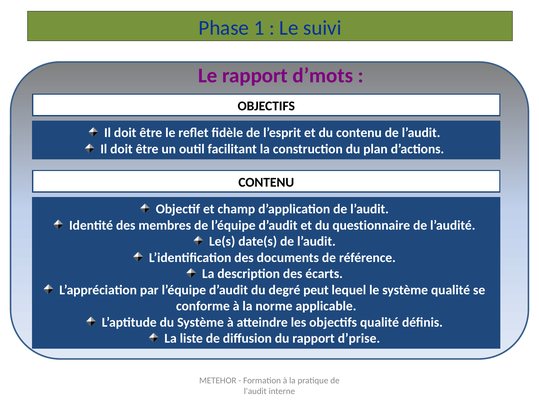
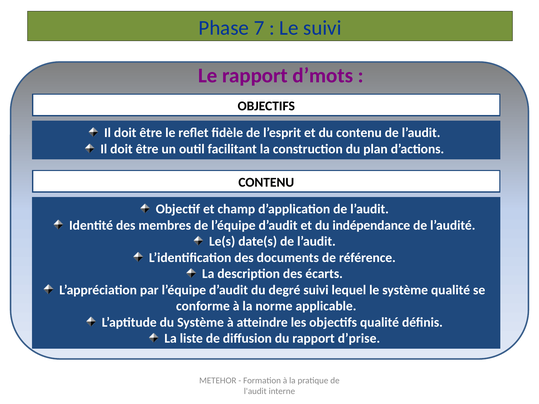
1: 1 -> 7 (259, 28)
questionnaire: questionnaire -> indépendance (371, 225)
degré peut: peut -> suivi (316, 290)
